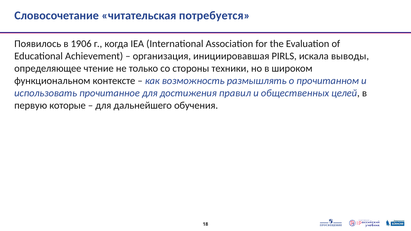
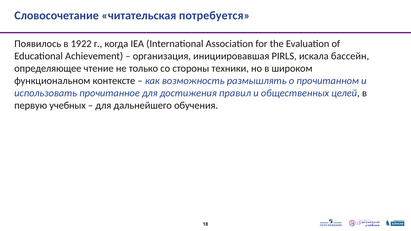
1906: 1906 -> 1922 (81, 44)
выводы: выводы -> бассейн (350, 56)
которые: которые -> учебных (68, 106)
